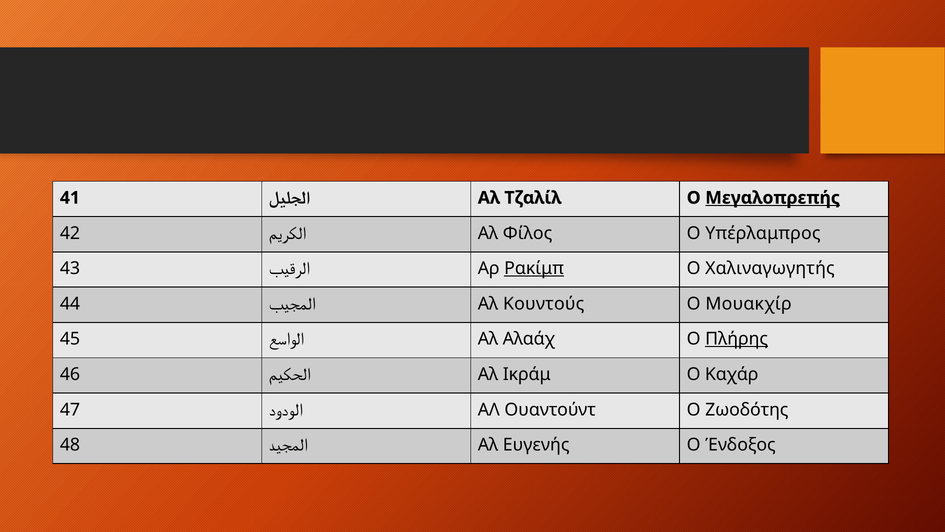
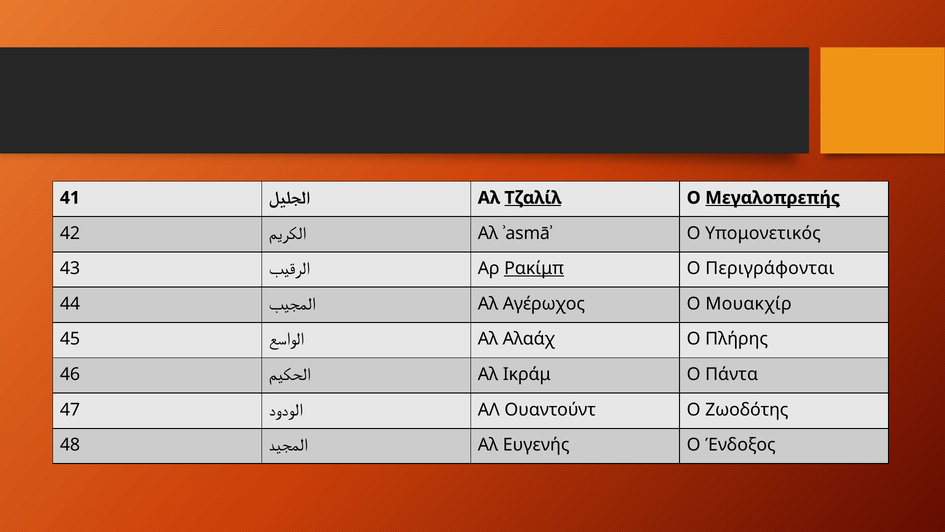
Τζαλίλ underline: none -> present (533, 198)
Φίλος: Φίλος -> ʾasmāʾ (528, 233)
Υπέρλαμπρος: Υπέρλαμπρος -> Υπομονετικός (763, 233)
Χαλιναγωγητής: Χαλιναγωγητής -> Περιγράφονται (770, 268)
Κουντούς: Κουντούς -> Αγέρωχος (544, 304)
Πλήρης underline: present -> none (737, 339)
Καχάρ: Καχάρ -> Πάντα (732, 374)
